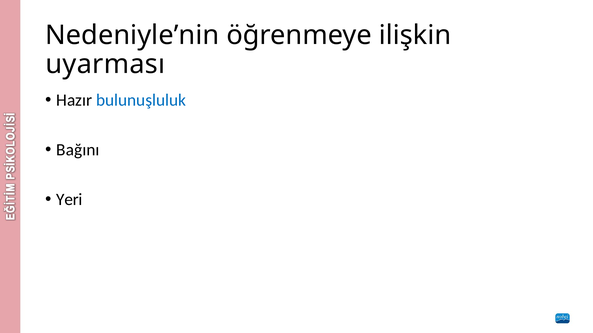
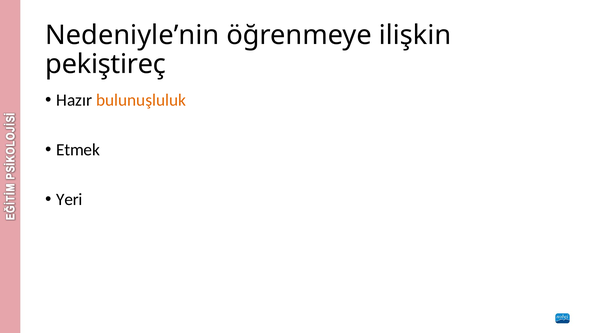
uyarması: uyarması -> pekiştireç (106, 64)
bulunuşluluk colour: blue -> orange (141, 100)
Bağını: Bağını -> Etmek (78, 150)
